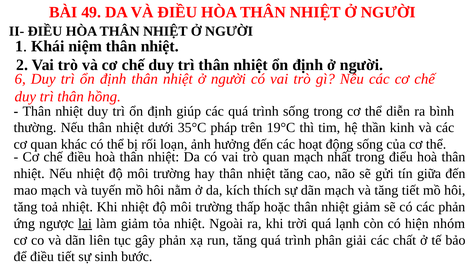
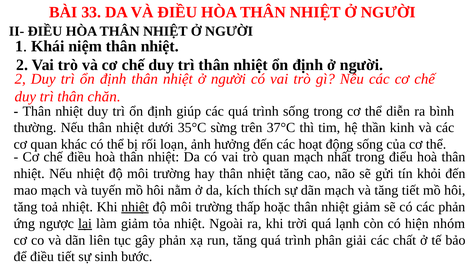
49: 49 -> 33 (91, 12)
6: 6 -> 2 (20, 79)
hồng: hồng -> chăn (104, 97)
pháp: pháp -> sừng (224, 128)
19°C: 19°C -> 37°C (281, 128)
giữa: giữa -> khỏi (429, 174)
nhiệt underline: none -> present (135, 207)
